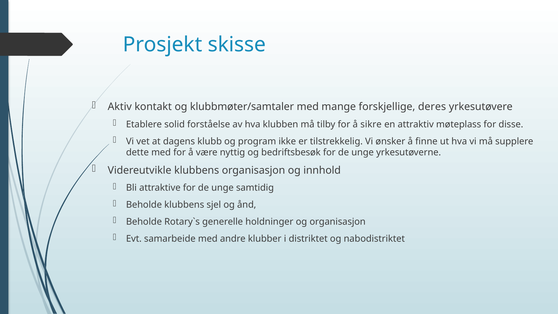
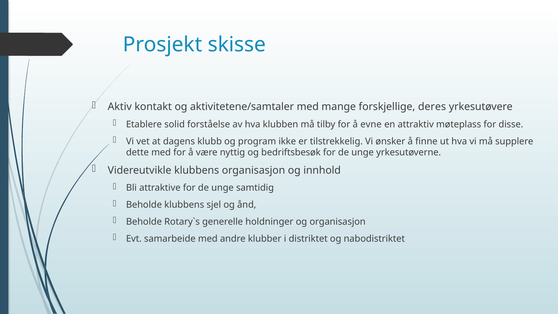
klubbmøter/samtaler: klubbmøter/samtaler -> aktivitetene/samtaler (242, 107)
sikre: sikre -> evne (371, 124)
